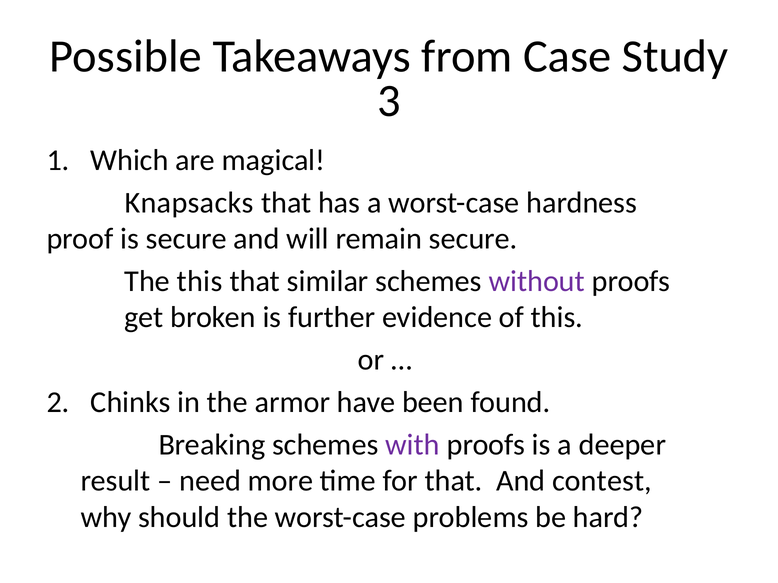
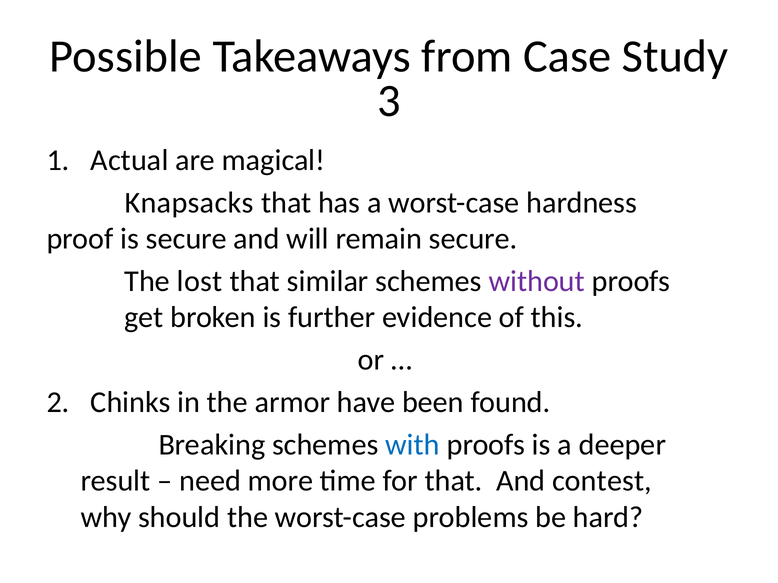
Which: Which -> Actual (129, 160)
The this: this -> lost (200, 281)
with colour: purple -> blue (413, 445)
